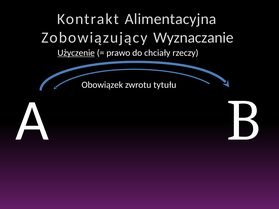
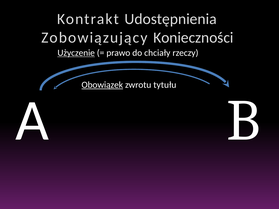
Alimentacyjna: Alimentacyjna -> Udostępnienia (171, 19)
Wyznaczanie: Wyznaczanie -> Konieczności (193, 38)
Obowiązek underline: none -> present (102, 85)
